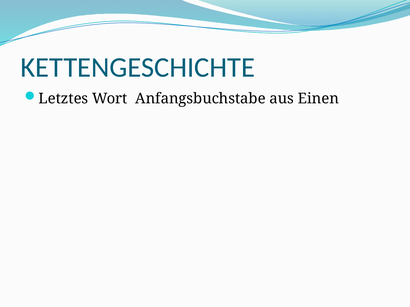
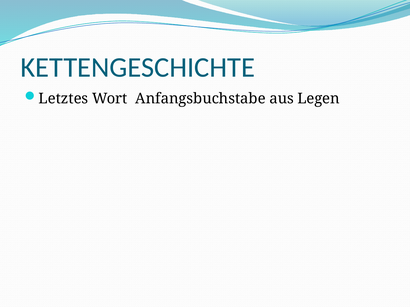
Einen: Einen -> Legen (319, 99)
